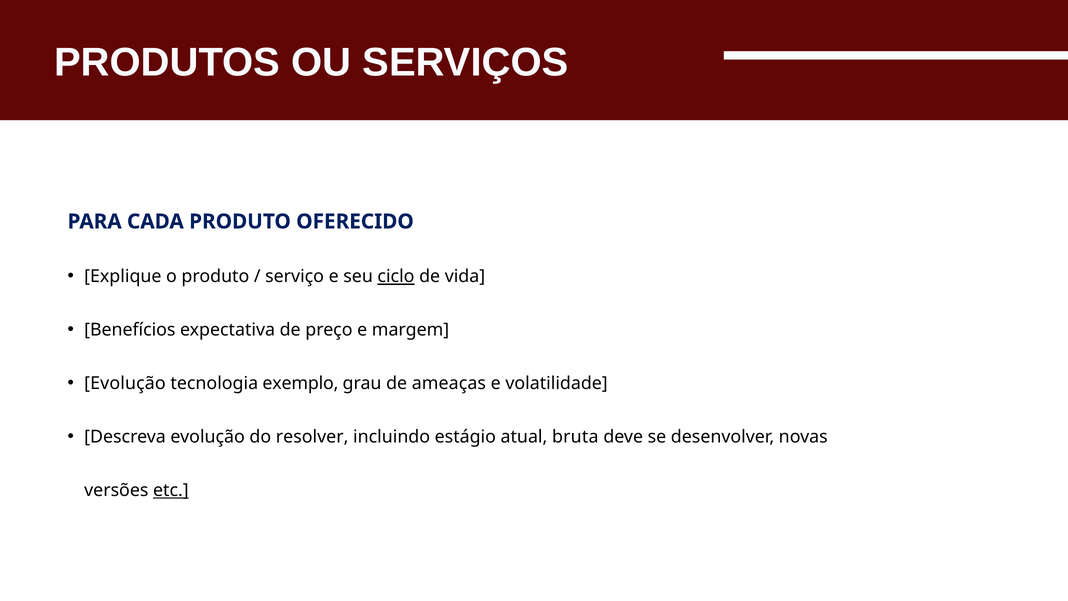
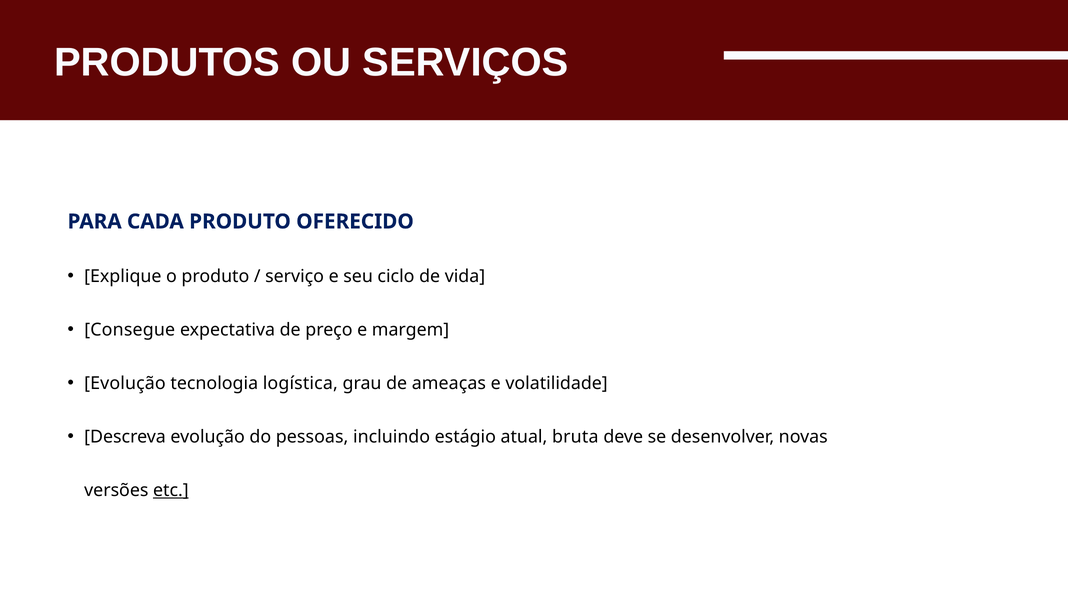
ciclo underline: present -> none (396, 276)
Benefícios: Benefícios -> Consegue (130, 330)
exemplo: exemplo -> logística (300, 383)
resolver: resolver -> pessoas (312, 437)
